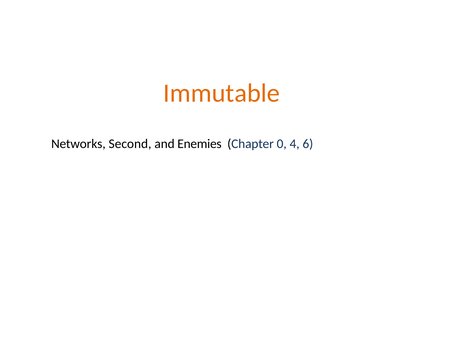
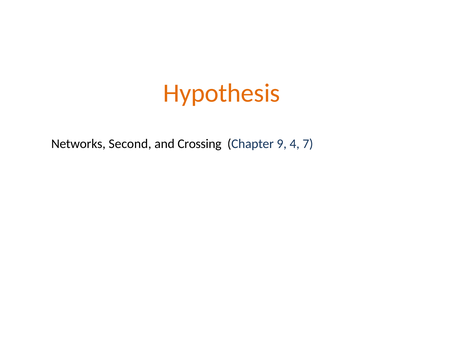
Immutable: Immutable -> Hypothesis (222, 93)
Enemies: Enemies -> Crossing (200, 144)
0: 0 -> 9 (282, 144)
6: 6 -> 7 (308, 144)
